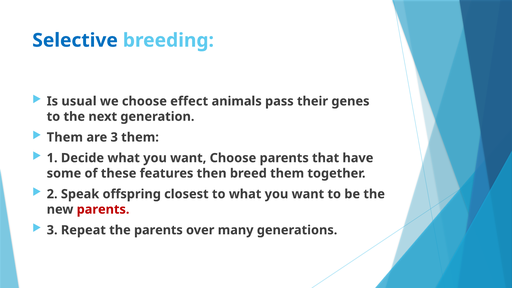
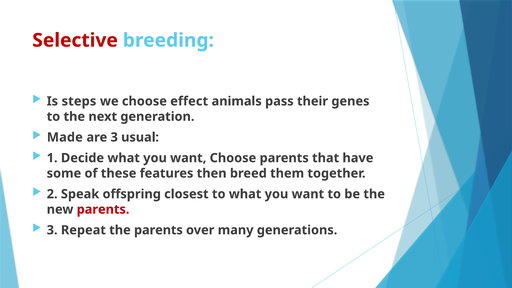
Selective colour: blue -> red (75, 40)
usual: usual -> steps (79, 101)
Them: Them -> Made (65, 137)
3 them: them -> usual (140, 137)
